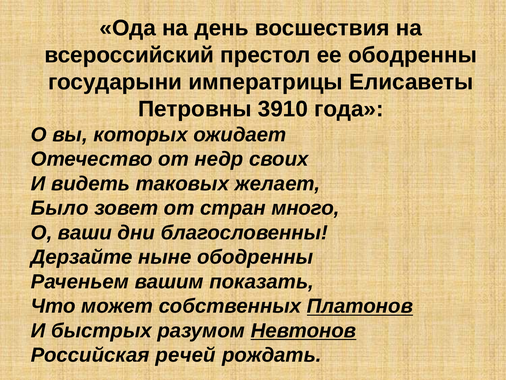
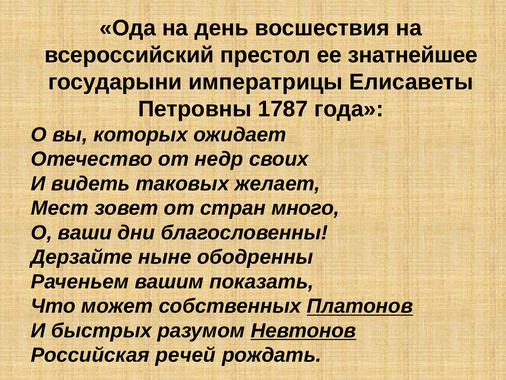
ее ободренны: ободренны -> знатнейшее (413, 55)
3910: 3910 -> 1787 (283, 109)
Было: Было -> Мест (60, 208)
